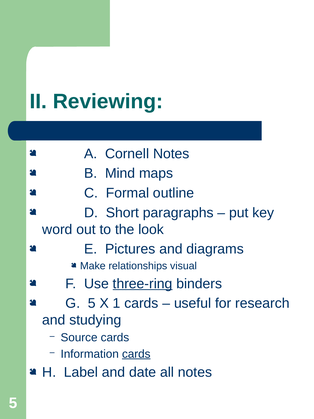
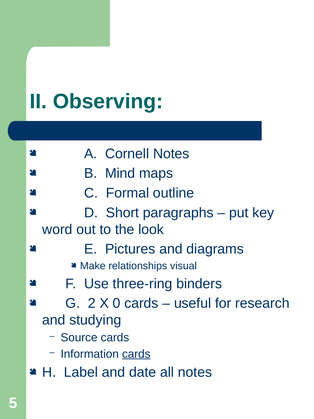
Reviewing: Reviewing -> Observing (108, 101)
three-ring underline: present -> none (143, 283)
G 5: 5 -> 2 (92, 303)
1: 1 -> 0 (117, 303)
